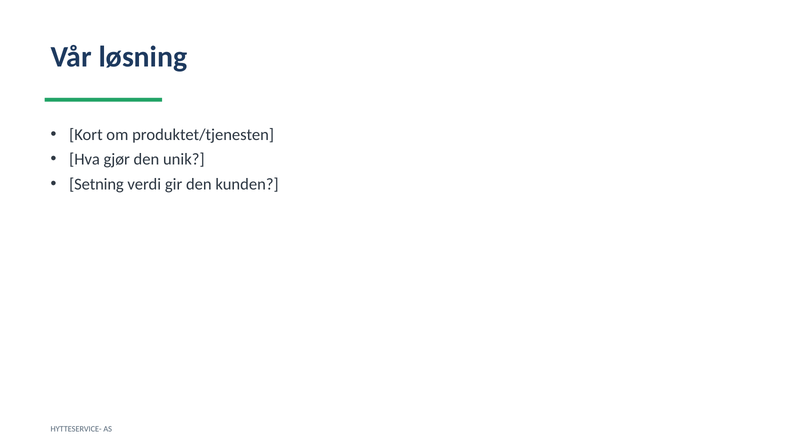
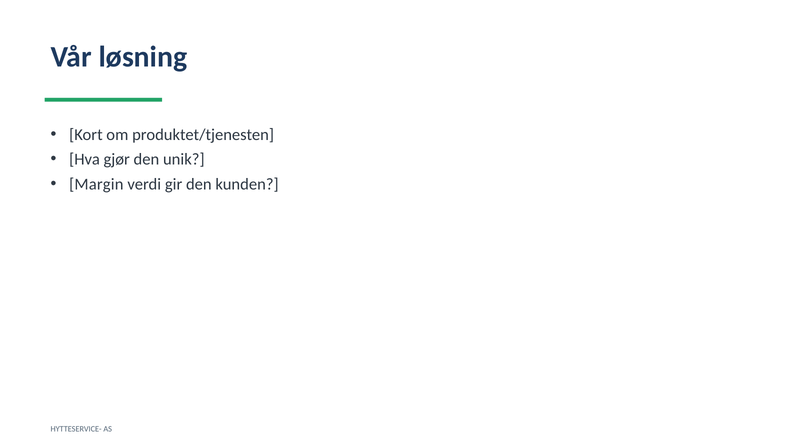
Setning: Setning -> Margin (96, 184)
